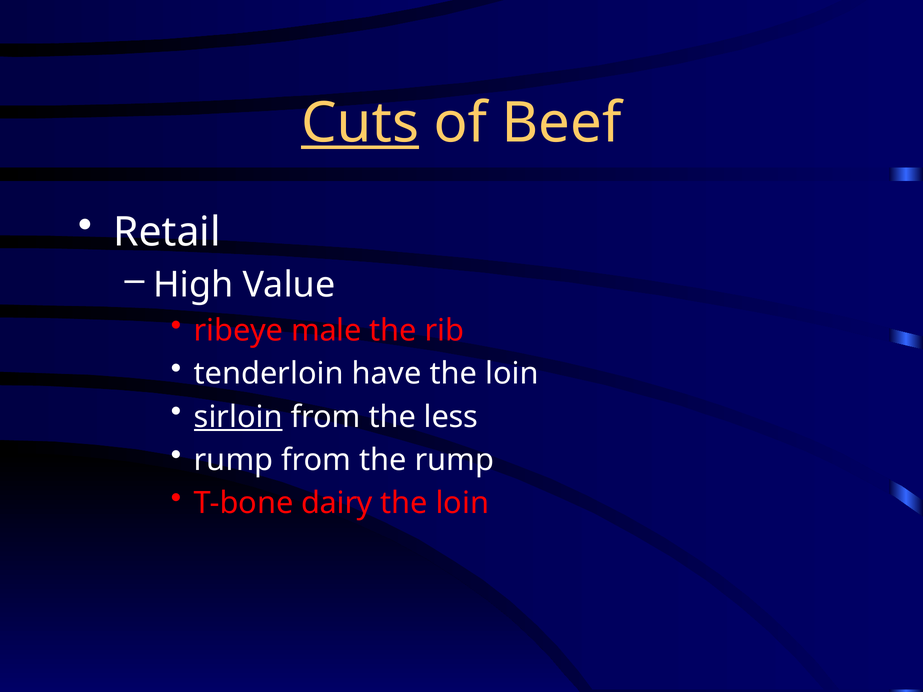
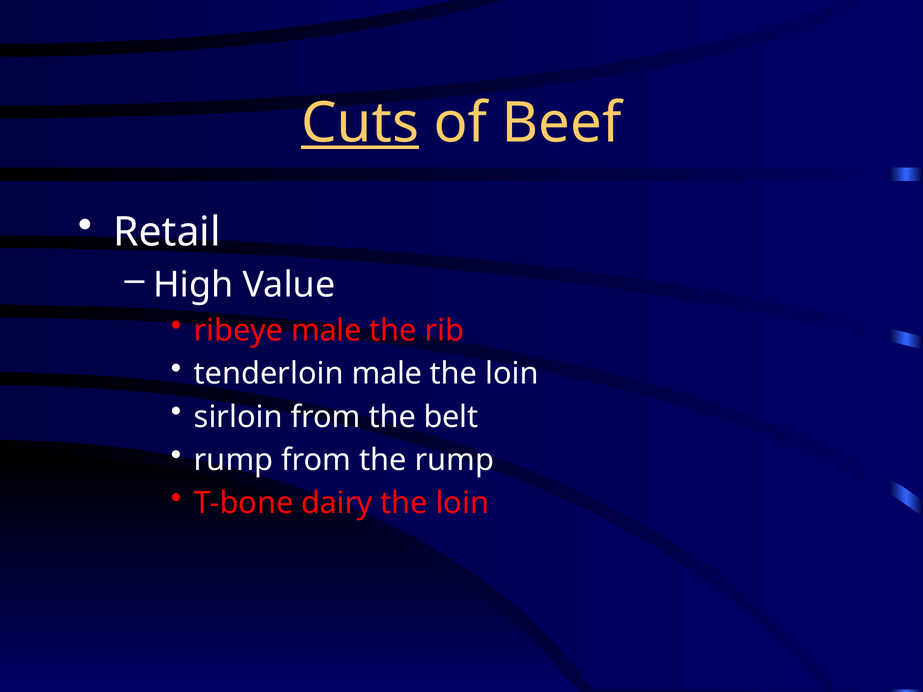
tenderloin have: have -> male (387, 374)
sirloin underline: present -> none (238, 417)
less: less -> belt (451, 417)
